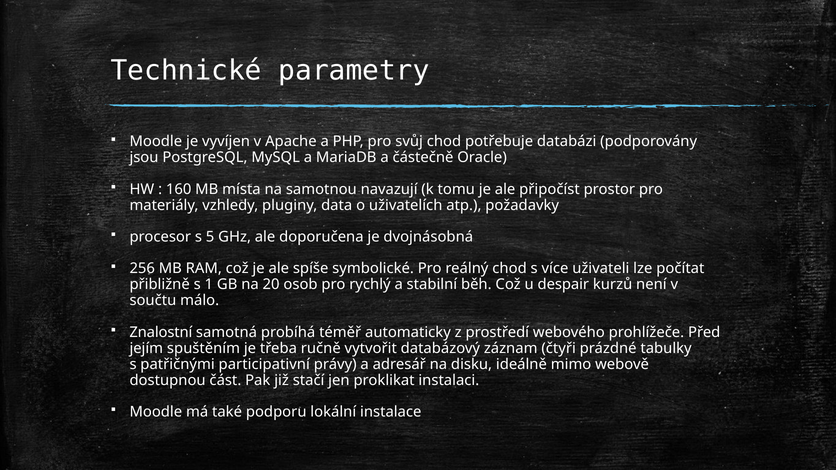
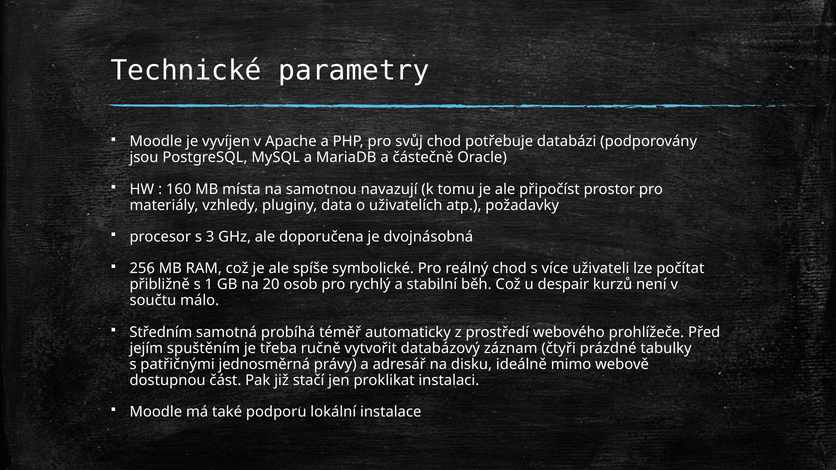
5: 5 -> 3 (210, 237)
Znalostní: Znalostní -> Středním (161, 332)
participativní: participativní -> jednosměrná (264, 364)
